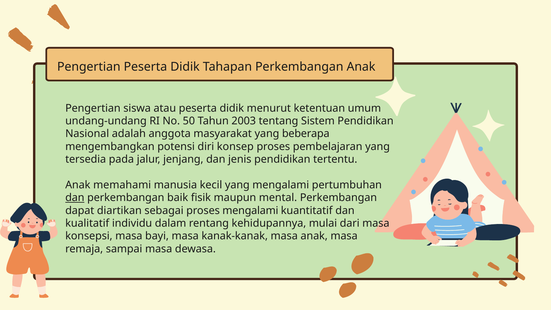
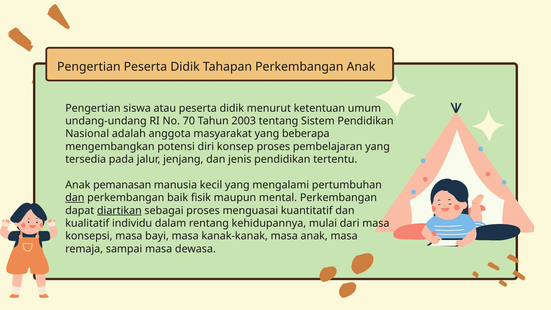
50: 50 -> 70 (189, 121)
memahami: memahami -> pemanasan (122, 185)
diartikan underline: none -> present (119, 210)
proses mengalami: mengalami -> menguasai (250, 210)
